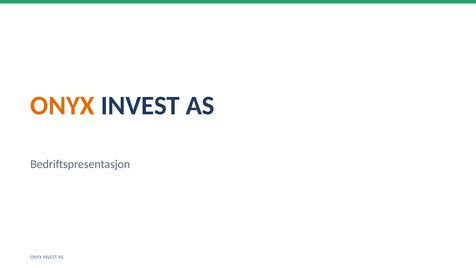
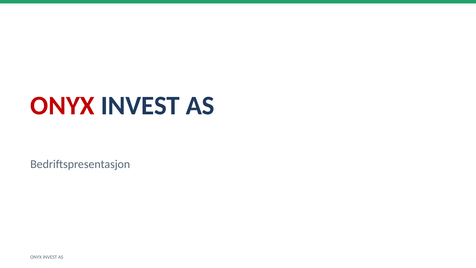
ONYX colour: orange -> red (62, 106)
